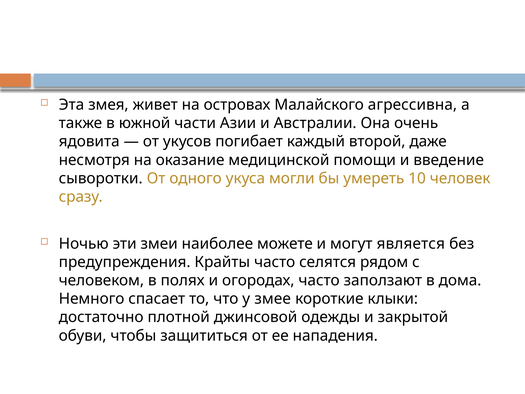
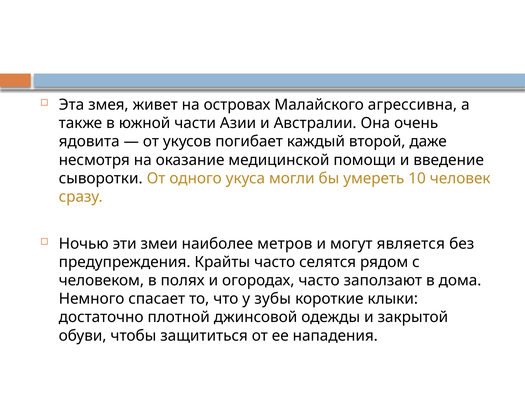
можете: можете -> метров (285, 244)
змее: змее -> зубы (273, 299)
